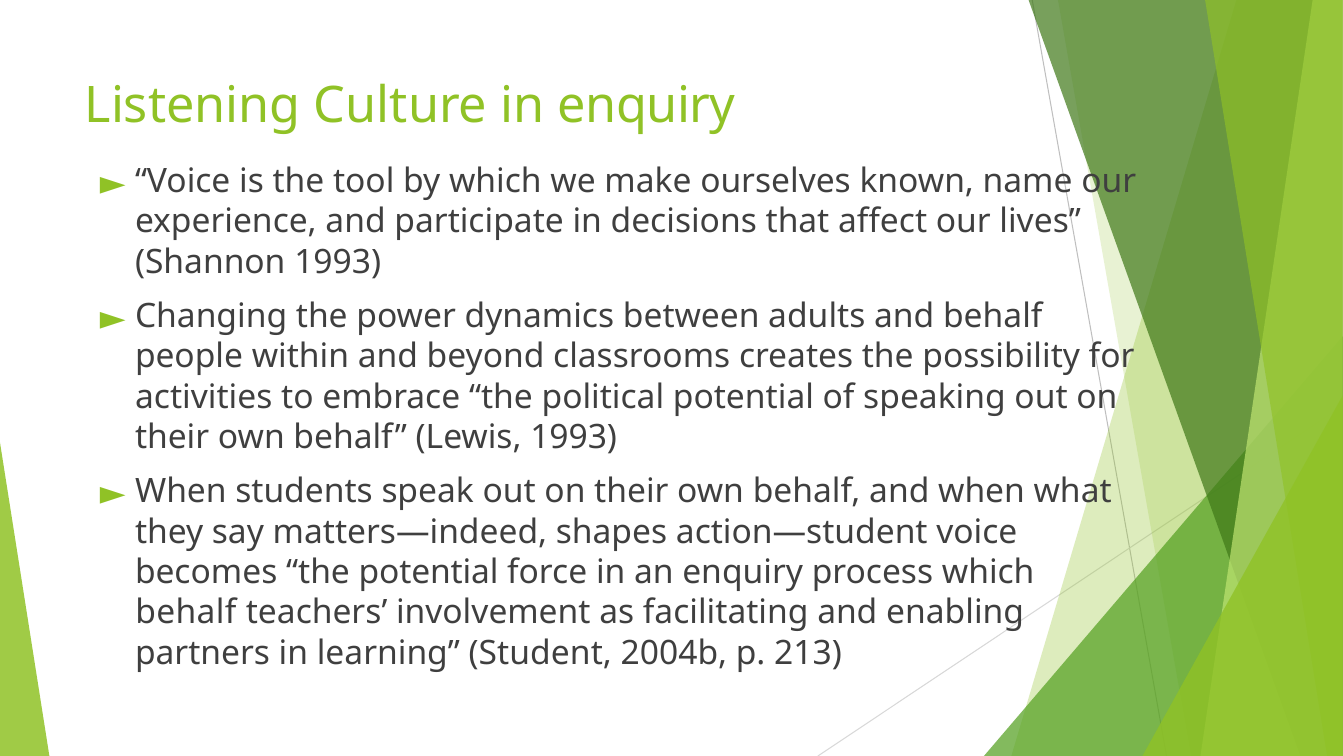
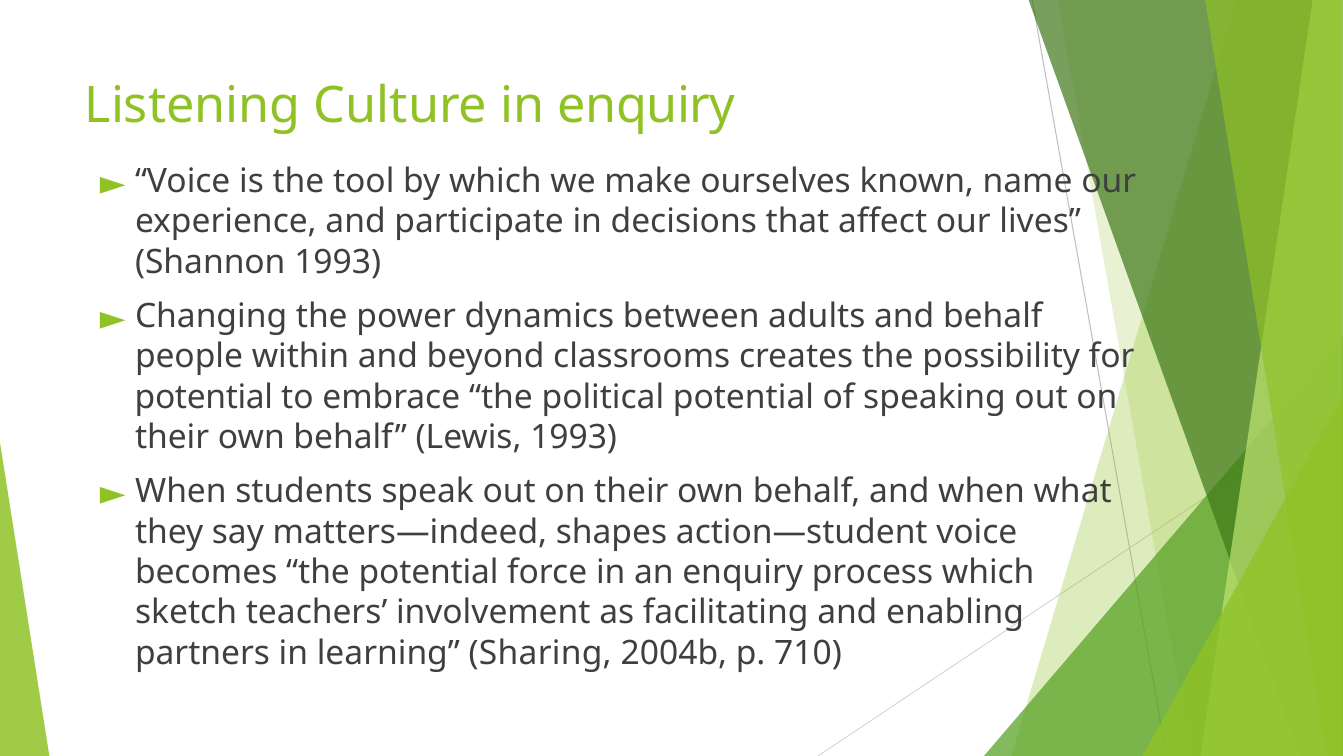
activities: activities -> potential (204, 397)
behalf: behalf -> sketch (186, 612)
Student: Student -> Sharing (540, 652)
213: 213 -> 710 (808, 652)
